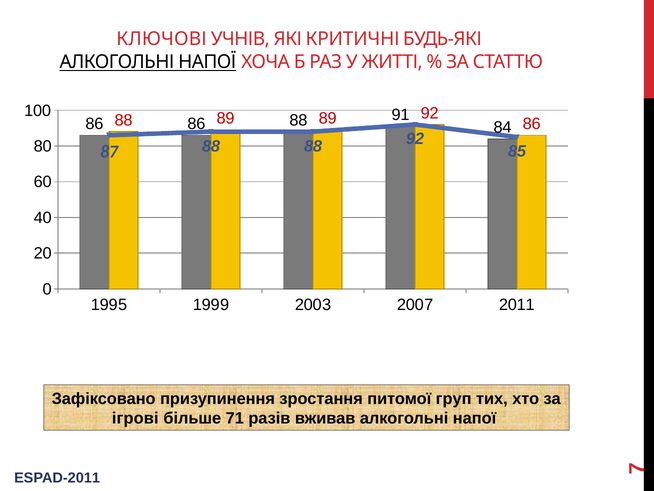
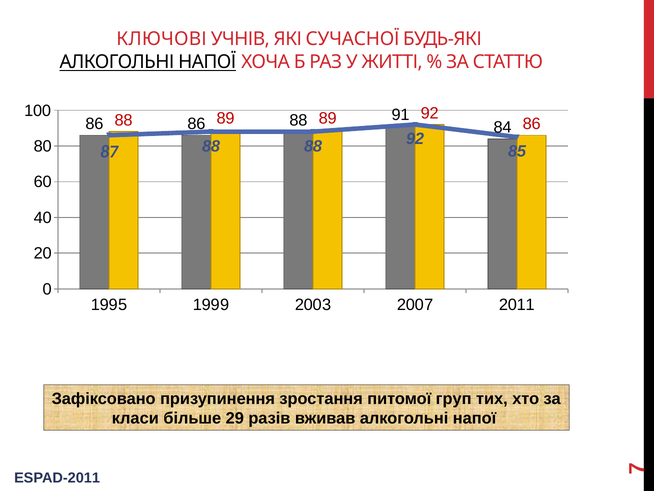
КРИТИЧНІ: КРИТИЧНІ -> СУЧАСНОЇ (353, 39)
ігрові: ігрові -> класи (135, 418)
71: 71 -> 29 (235, 418)
